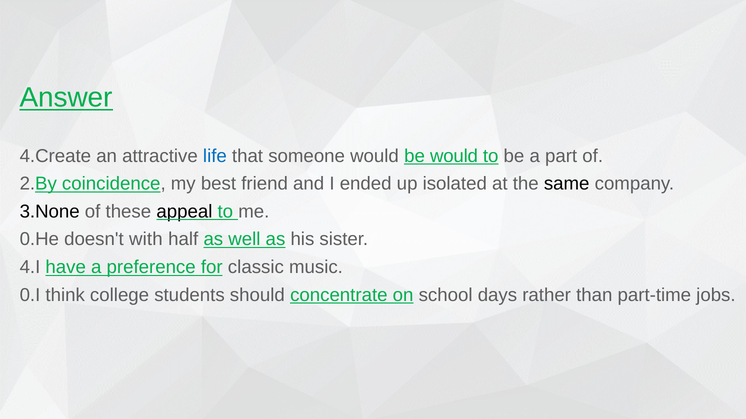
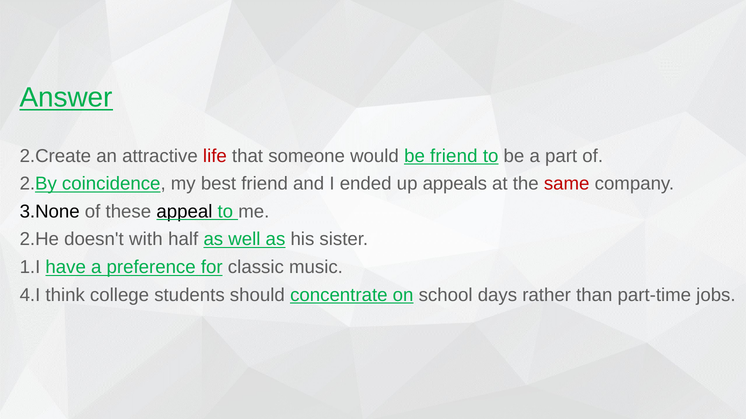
4.Create: 4.Create -> 2.Create (55, 156)
life colour: blue -> red (215, 156)
be would: would -> friend (454, 156)
isolated: isolated -> appeals (455, 184)
same colour: black -> red (567, 184)
0.He: 0.He -> 2.He (39, 240)
4.I: 4.I -> 1.I (30, 268)
0.I: 0.I -> 4.I (30, 296)
